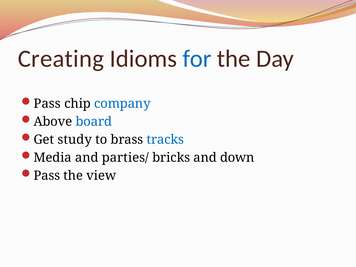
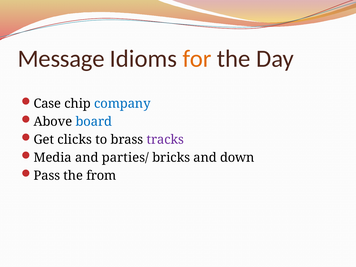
Creating: Creating -> Message (61, 59)
for colour: blue -> orange (197, 59)
Pass: Pass -> Case (47, 104)
study: study -> clicks (75, 140)
tracks colour: blue -> purple (165, 140)
view: view -> from (101, 176)
